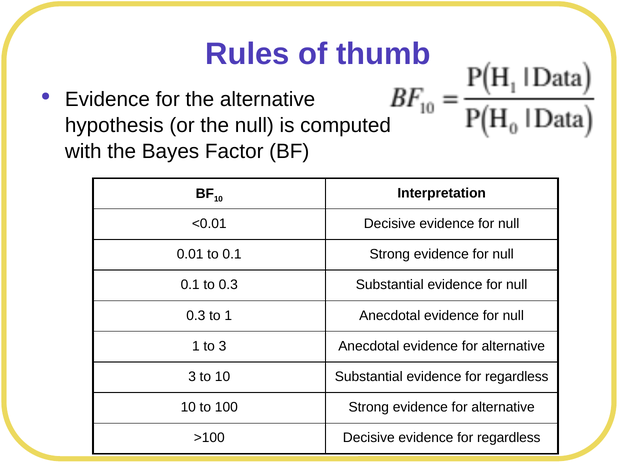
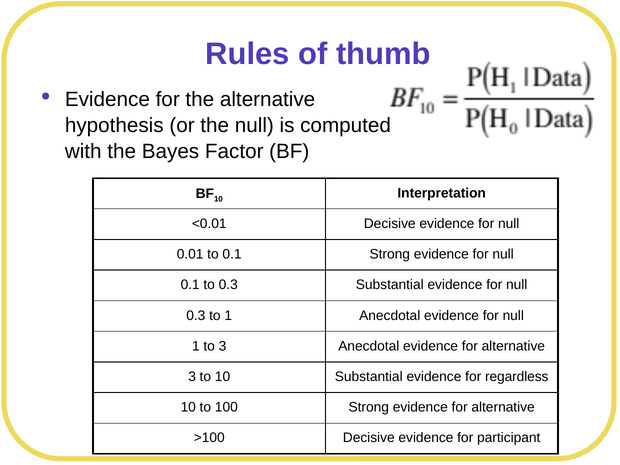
Decisive evidence for regardless: regardless -> participant (509, 438)
